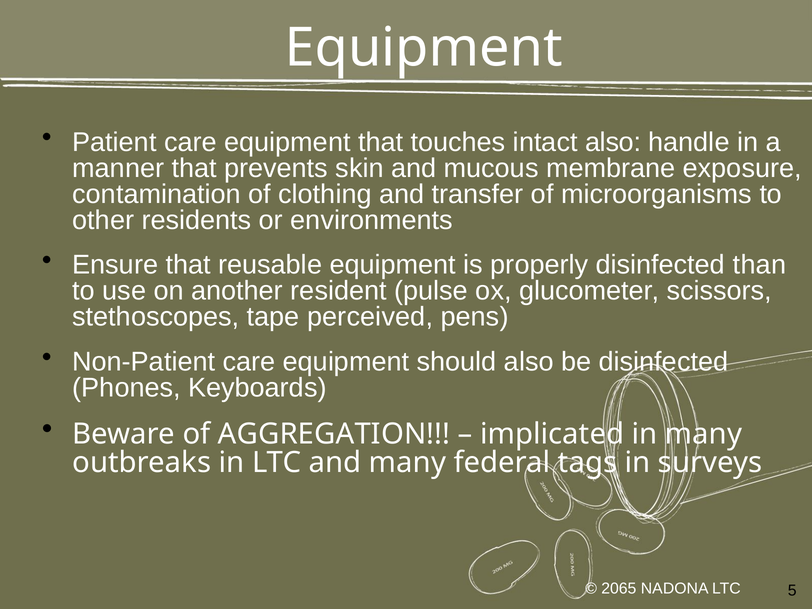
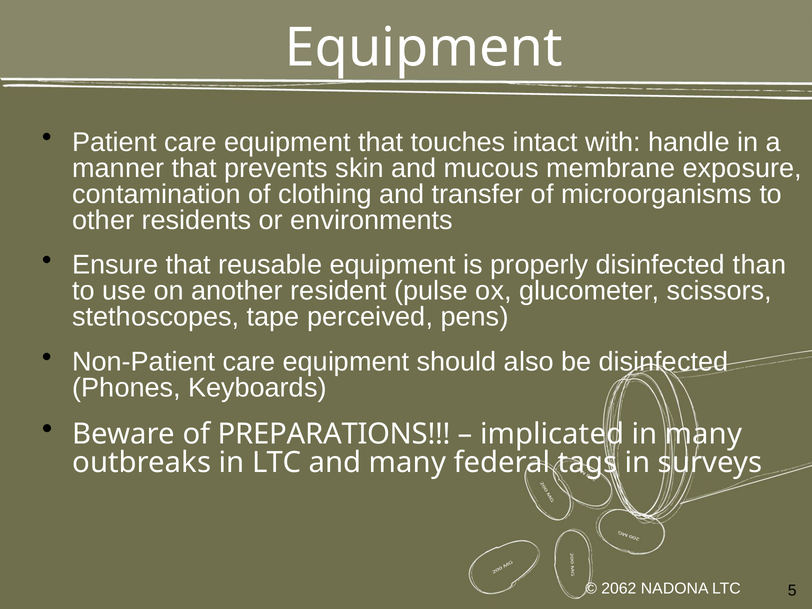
intact also: also -> with (613, 142)
AGGREGATION: AGGREGATION -> PREPARATIONS (334, 434)
2065: 2065 -> 2062 (619, 589)
